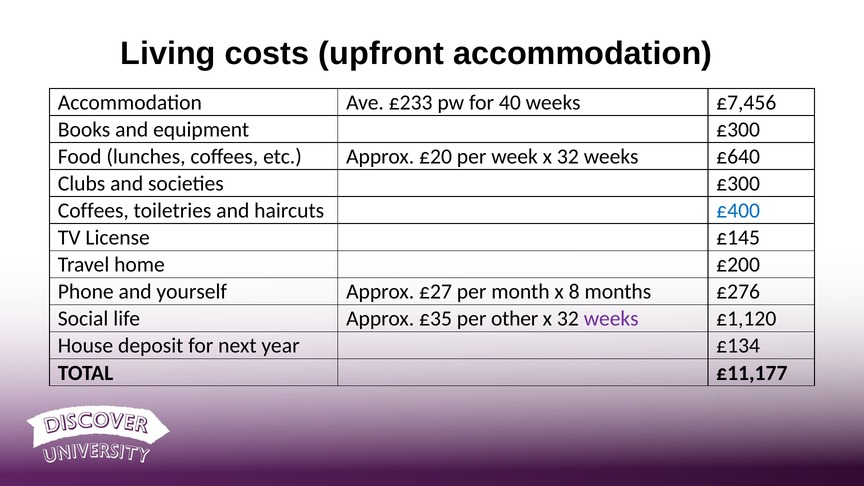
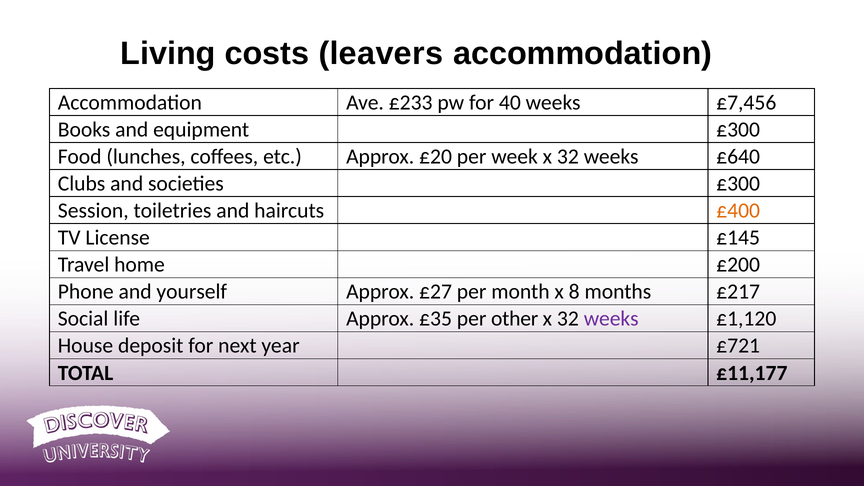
upfront: upfront -> leavers (381, 54)
Coffees: Coffees -> Session (93, 211)
£400 colour: blue -> orange (738, 211)
£276: £276 -> £217 (738, 292)
£134: £134 -> £721 (738, 346)
